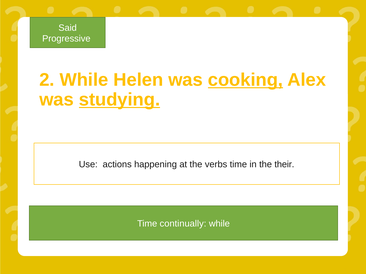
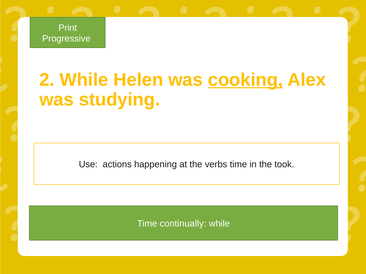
Said: Said -> Print (68, 28)
studying underline: present -> none (120, 100)
their: their -> took (284, 165)
